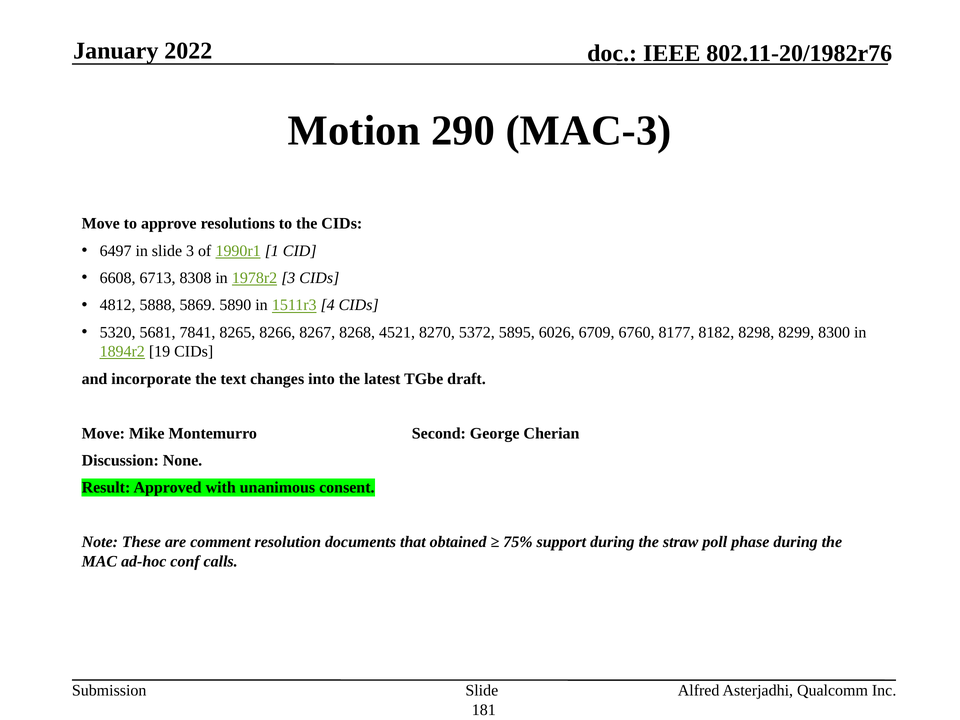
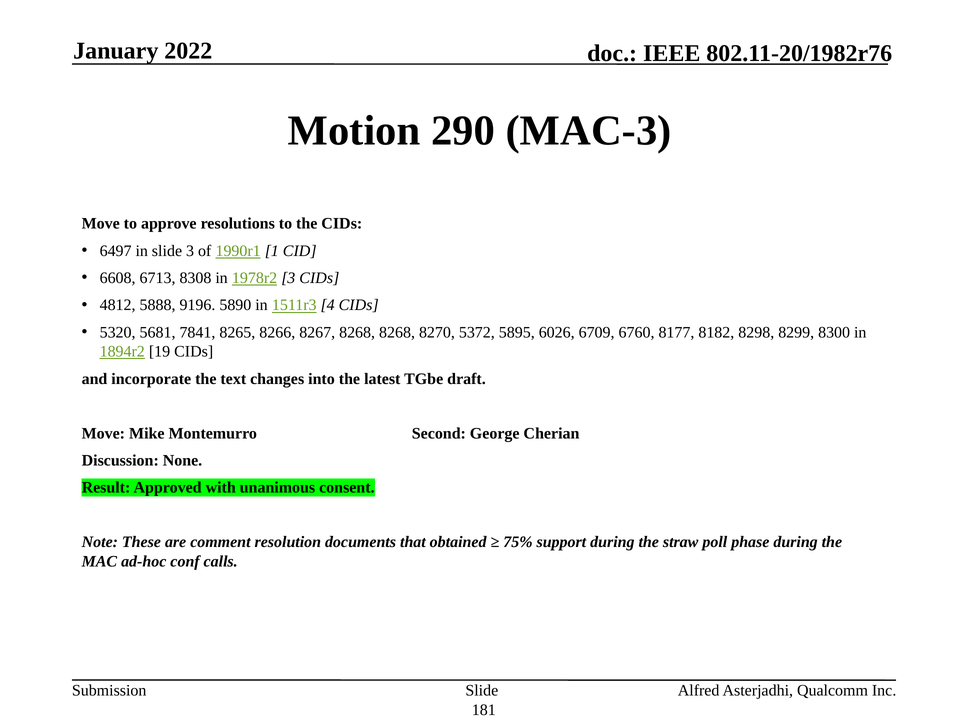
5869: 5869 -> 9196 (197, 305)
8268 4521: 4521 -> 8268 (397, 332)
